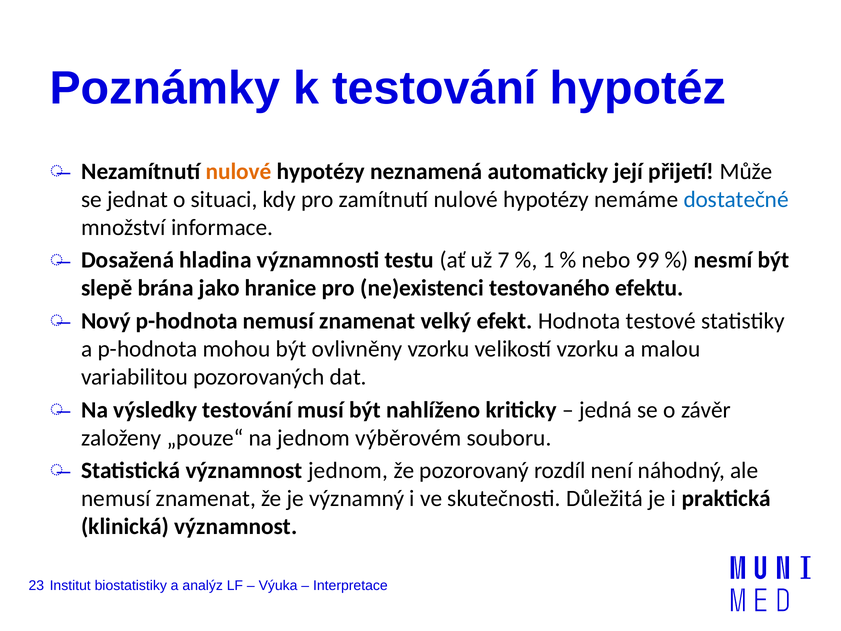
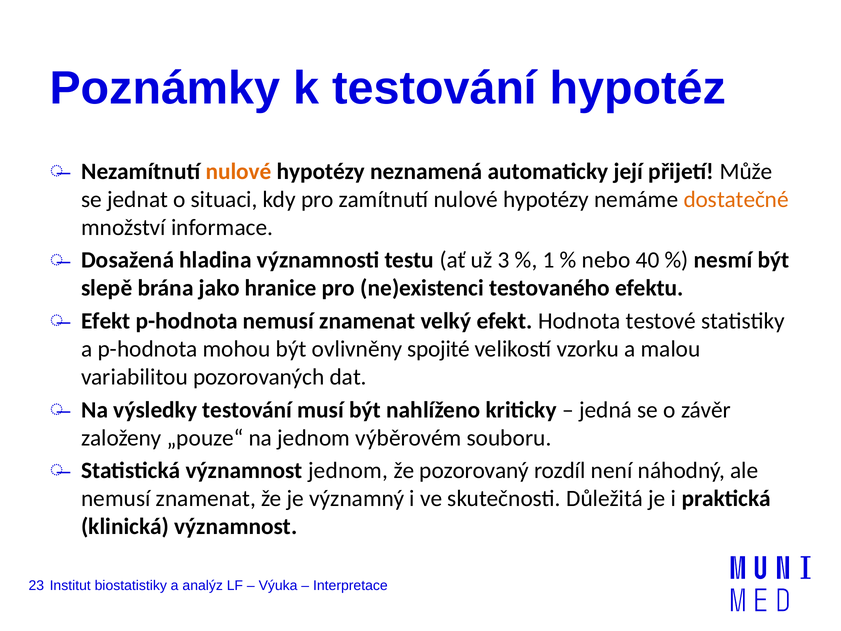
dostatečné colour: blue -> orange (736, 199)
7: 7 -> 3 (504, 260)
99: 99 -> 40 (648, 260)
Nový: Nový -> Efekt (106, 321)
ovlivněny vzorku: vzorku -> spojité (439, 349)
